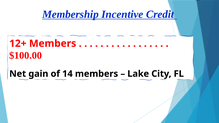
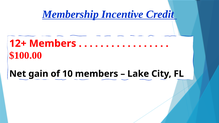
14: 14 -> 10 (67, 74)
